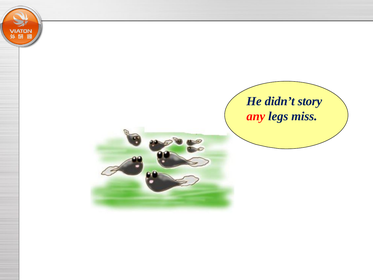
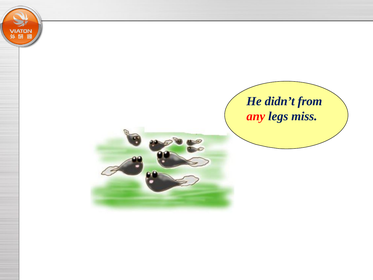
story: story -> from (310, 101)
